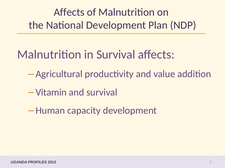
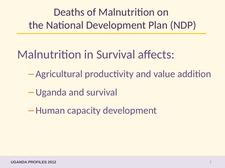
Affects: Affects -> Deaths (69, 12)
Vitamin: Vitamin -> Uganda (51, 93)
